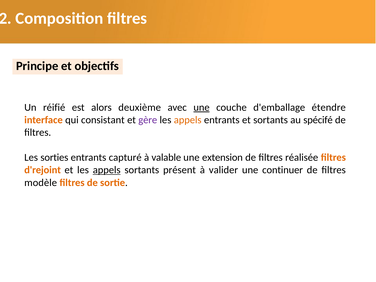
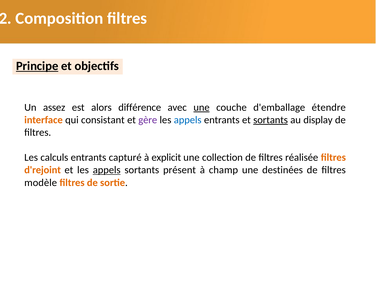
Principe underline: none -> present (37, 66)
réifié: réifié -> assez (54, 107)
deuxième: deuxième -> différence (140, 107)
appels colour: orange -> blue (188, 120)
sortants underline: none -> present (271, 120)
spécifé: spécifé -> display (318, 120)
sorties: sorties -> calculs (54, 158)
valable: valable -> explicit (166, 158)
extension: extension -> collection (222, 158)
valider: valider -> champ (223, 170)
continuer: continuer -> destinées (283, 170)
